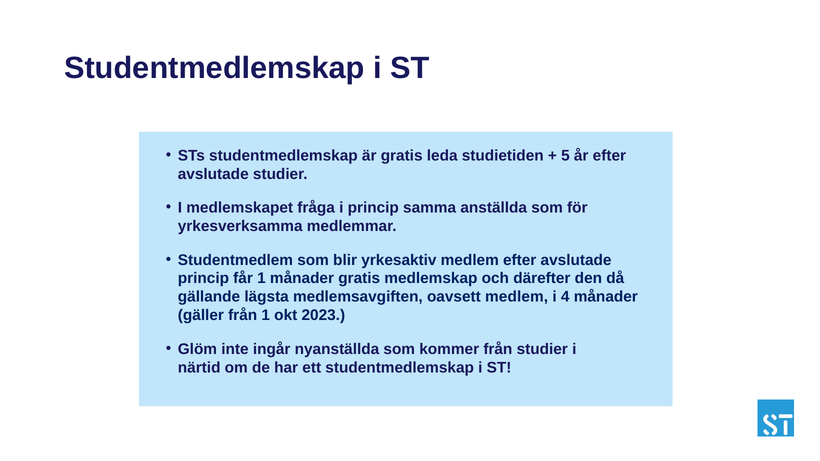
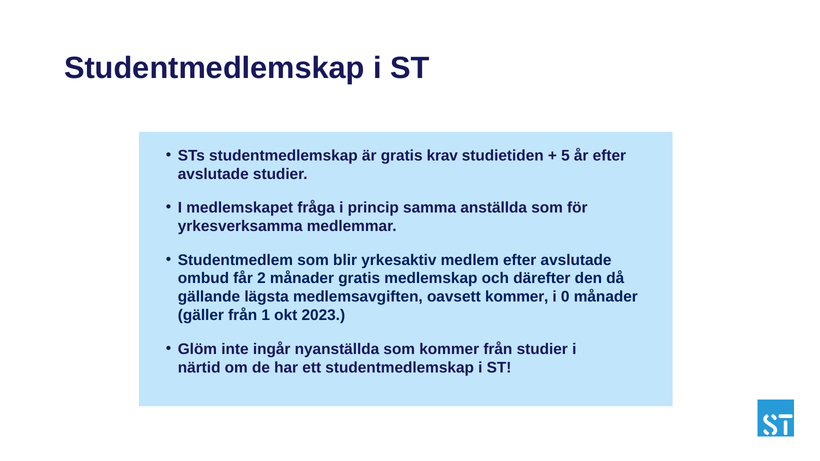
leda: leda -> krav (442, 156)
princip: princip -> ombud (203, 279)
får 1: 1 -> 2 (261, 279)
oavsett medlem: medlem -> kommer (517, 297)
4: 4 -> 0 (565, 297)
